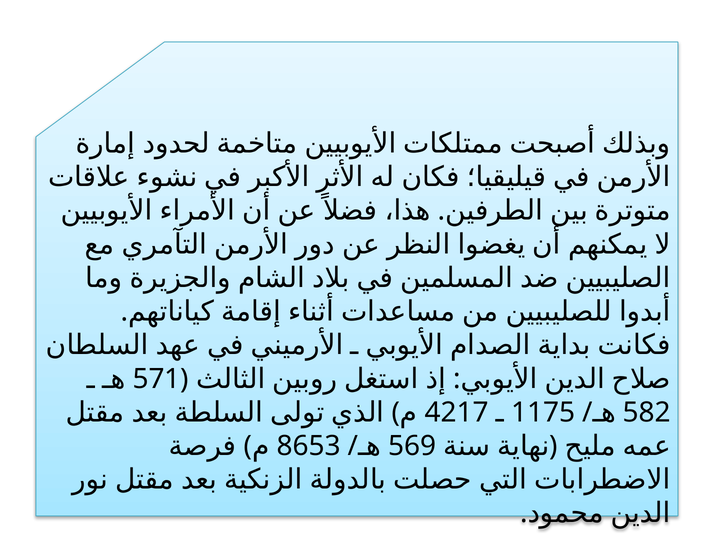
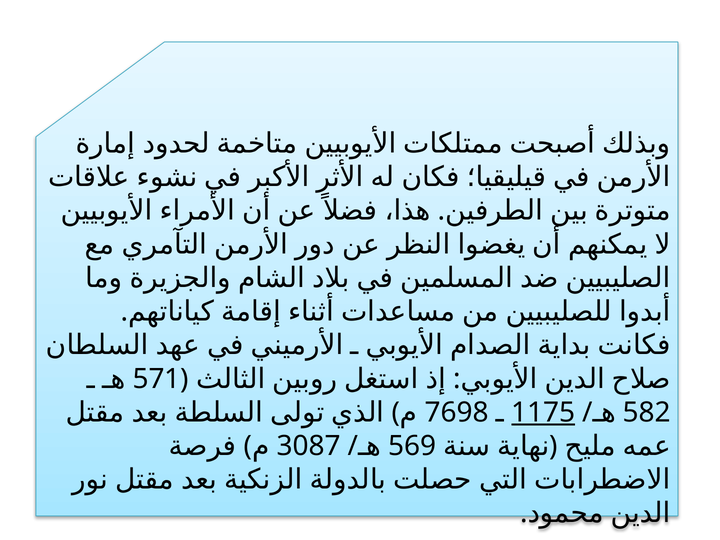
4217: 4217 -> 7698 (457, 412)
1175 underline: none -> present (543, 412)
8653: 8653 -> 3087 (309, 446)
